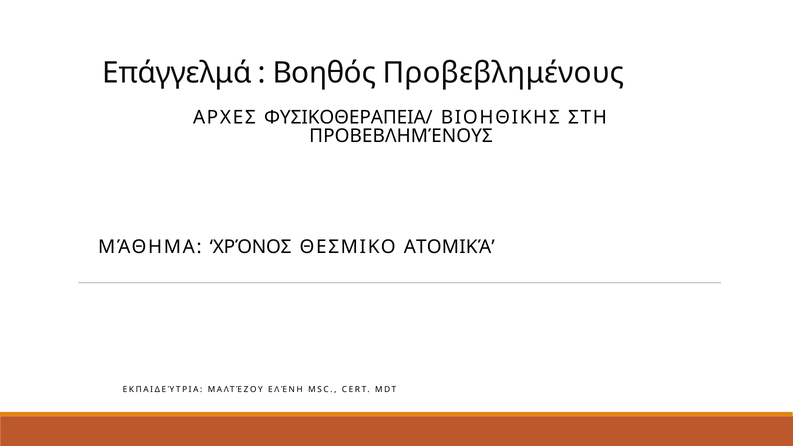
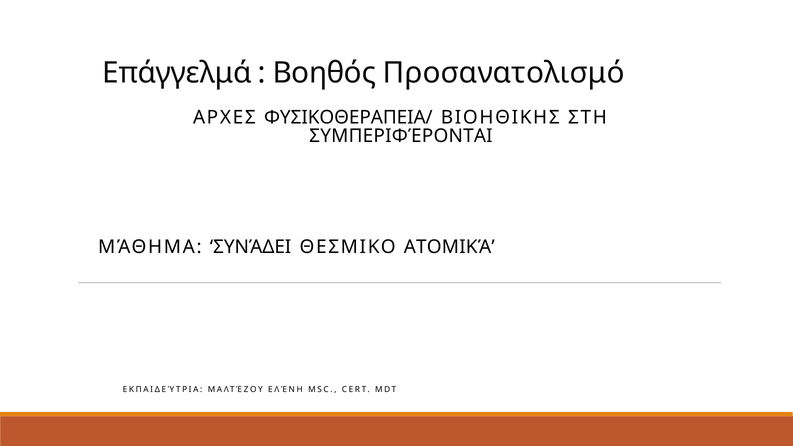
Βοηθός Προβεβλημένους: Προβεβλημένους -> Προσανατολισμό (504, 73)
ΠΡΟΒΕΒΛΗΜΈΝΟΥΣ: ΠΡΟΒΕΒΛΗΜΈΝΟΥΣ -> ΣΥΜΠΕΡΙΦΈΡΟΝΤΑΙ (401, 136)
ΧΡΌΝΟΣ: ΧΡΌΝΟΣ -> ΣΥΝΆΔΕΙ (251, 247)
